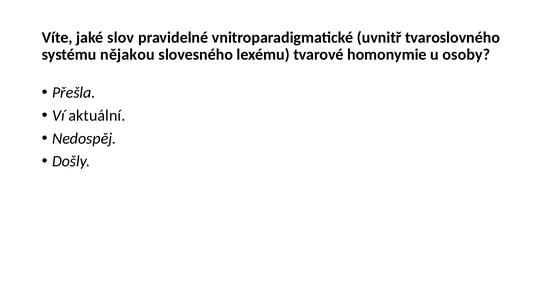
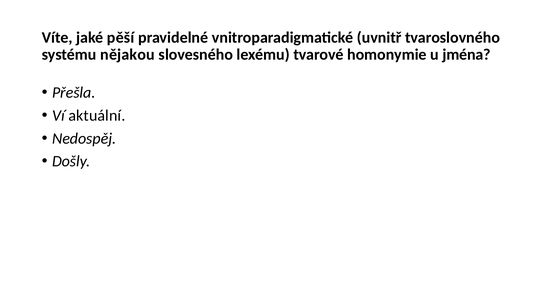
slov: slov -> pěší (121, 37)
osoby: osoby -> jména (467, 55)
